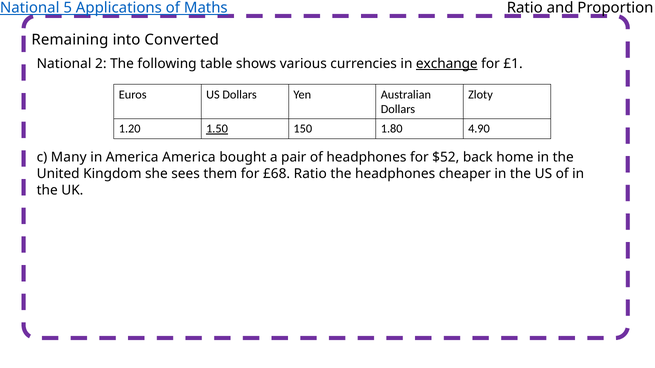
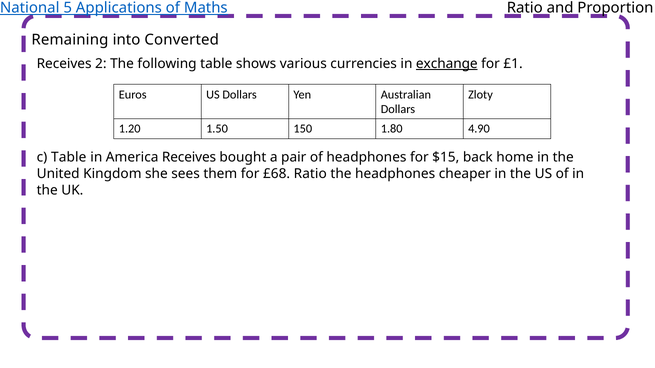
National: National -> Receives (64, 64)
1.50 underline: present -> none (217, 129)
c Many: Many -> Table (69, 158)
America America: America -> Receives (189, 158)
$52: $52 -> $15 (446, 158)
